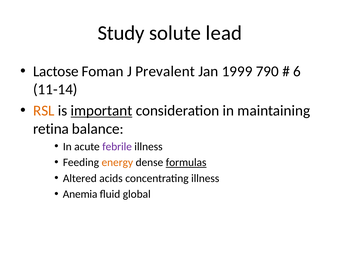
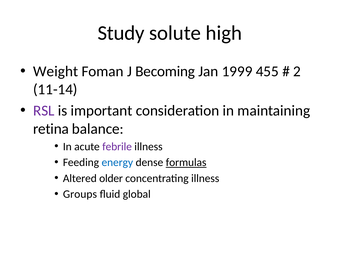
lead: lead -> high (224, 33)
Lactose: Lactose -> Weight (56, 71)
Prevalent: Prevalent -> Becoming (165, 71)
790: 790 -> 455 (267, 71)
6: 6 -> 2 (297, 71)
RSL colour: orange -> purple (44, 111)
important underline: present -> none (102, 111)
energy colour: orange -> blue (117, 162)
acids: acids -> older (111, 178)
Anemia: Anemia -> Groups (80, 194)
